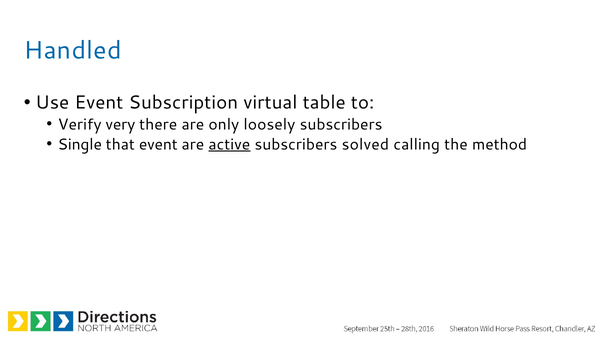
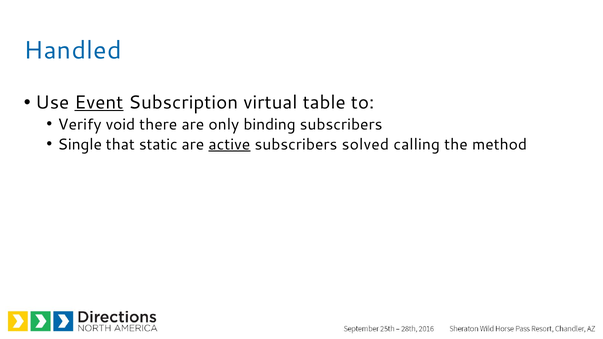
Event underline: none -> present (99, 103)
very: very -> void (120, 124)
loosely: loosely -> binding (270, 124)
that event: event -> static (158, 145)
